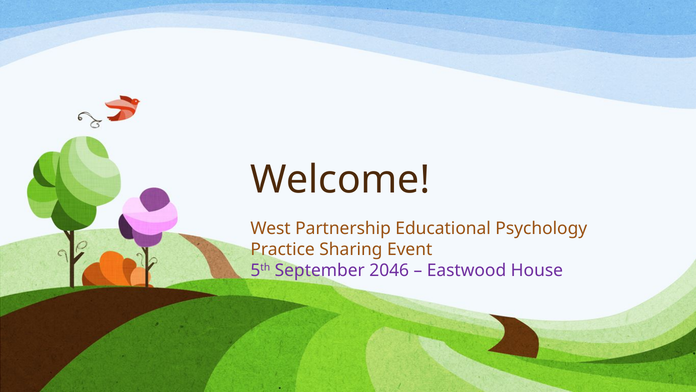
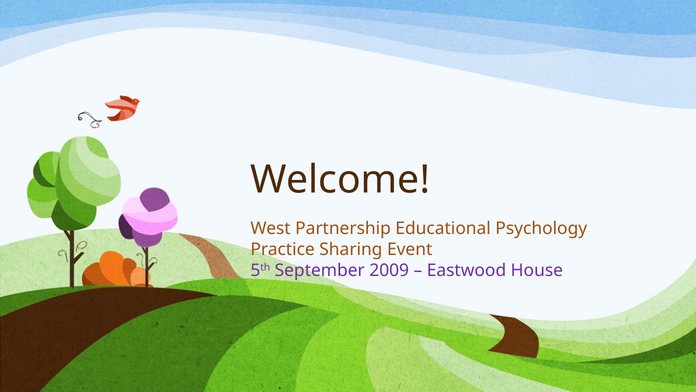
2046: 2046 -> 2009 (389, 270)
